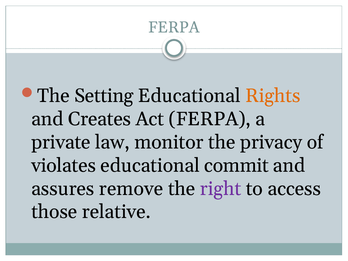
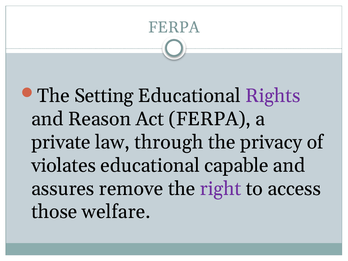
Rights colour: orange -> purple (273, 96)
Creates: Creates -> Reason (100, 119)
monitor: monitor -> through (169, 142)
commit: commit -> capable (236, 165)
relative: relative -> welfare (116, 212)
